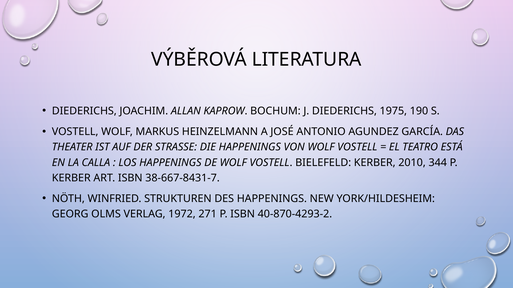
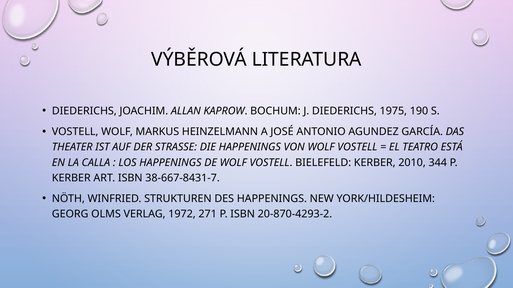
40-870-4293-2: 40-870-4293-2 -> 20-870-4293-2 (295, 214)
